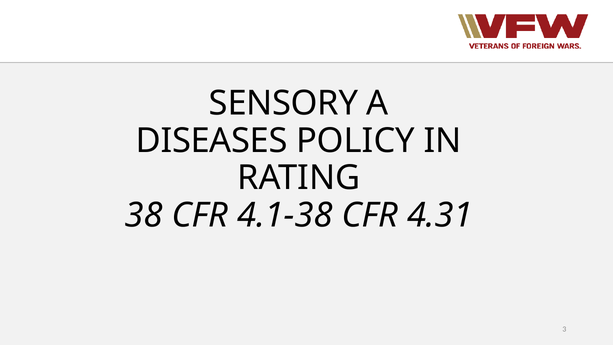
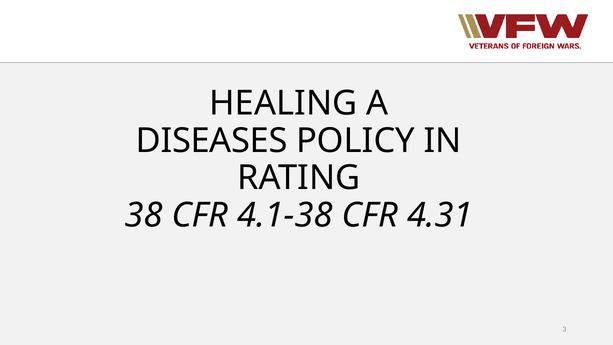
SENSORY: SENSORY -> HEALING (283, 103)
